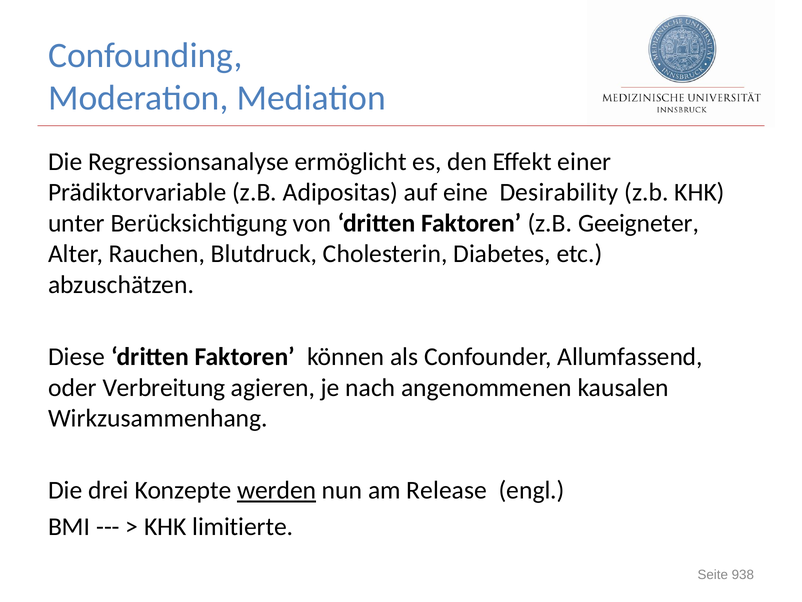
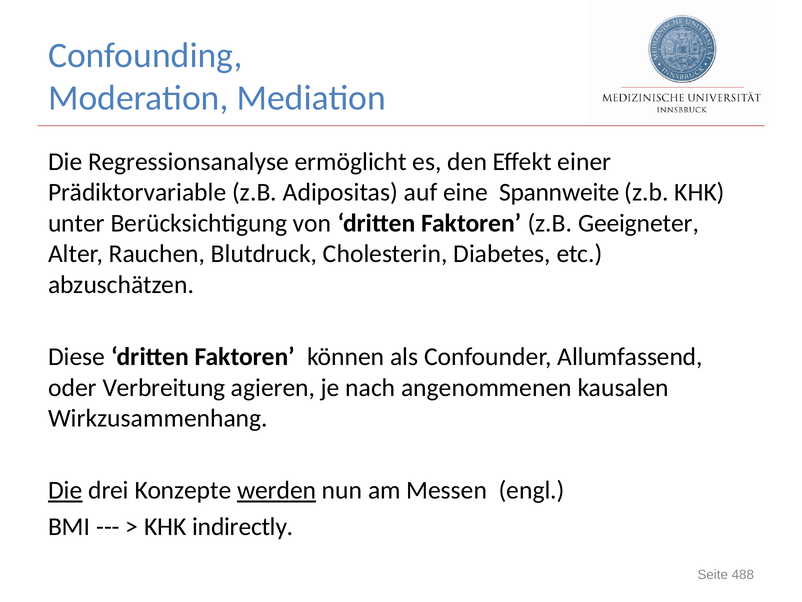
Desirability: Desirability -> Spannweite (559, 192)
Die underline: none -> present (65, 490)
Release: Release -> Messen (447, 490)
limitierte: limitierte -> indirectly (243, 526)
938: 938 -> 488 (743, 574)
